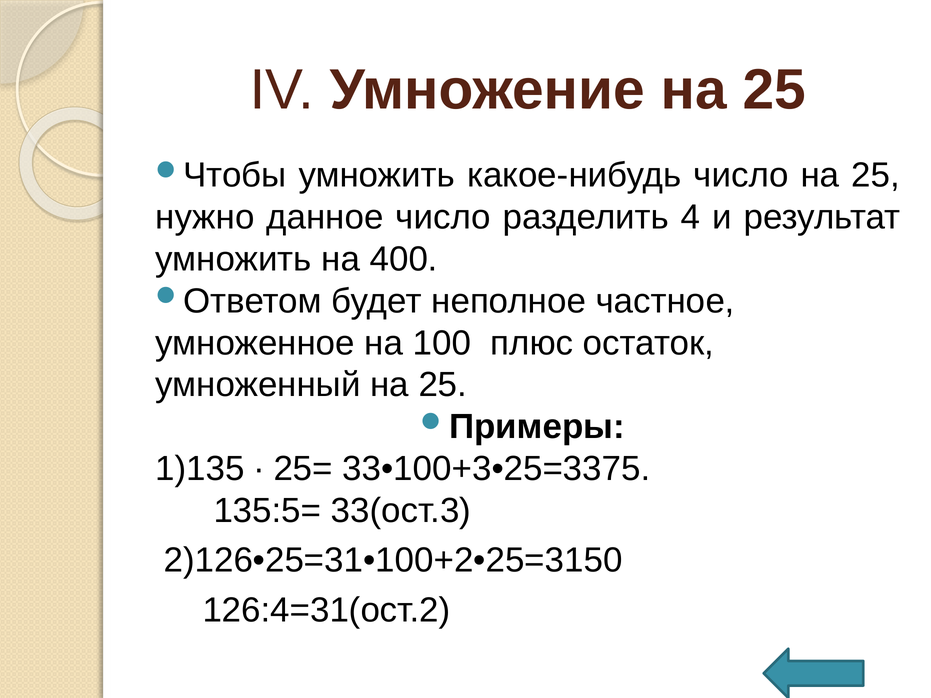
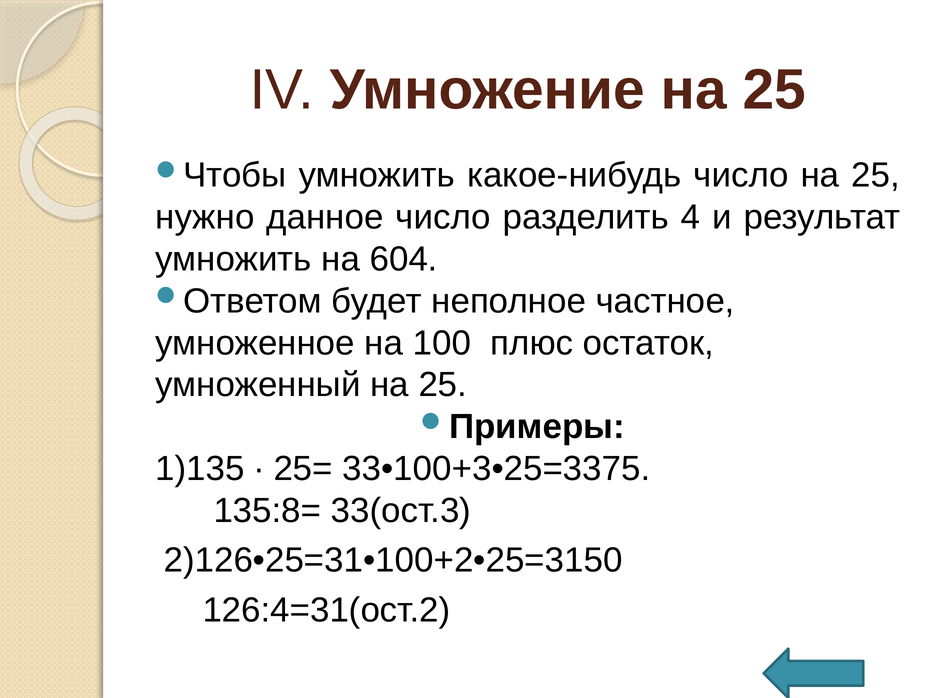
400: 400 -> 604 (404, 259)
135:5=: 135:5= -> 135:8= (267, 511)
